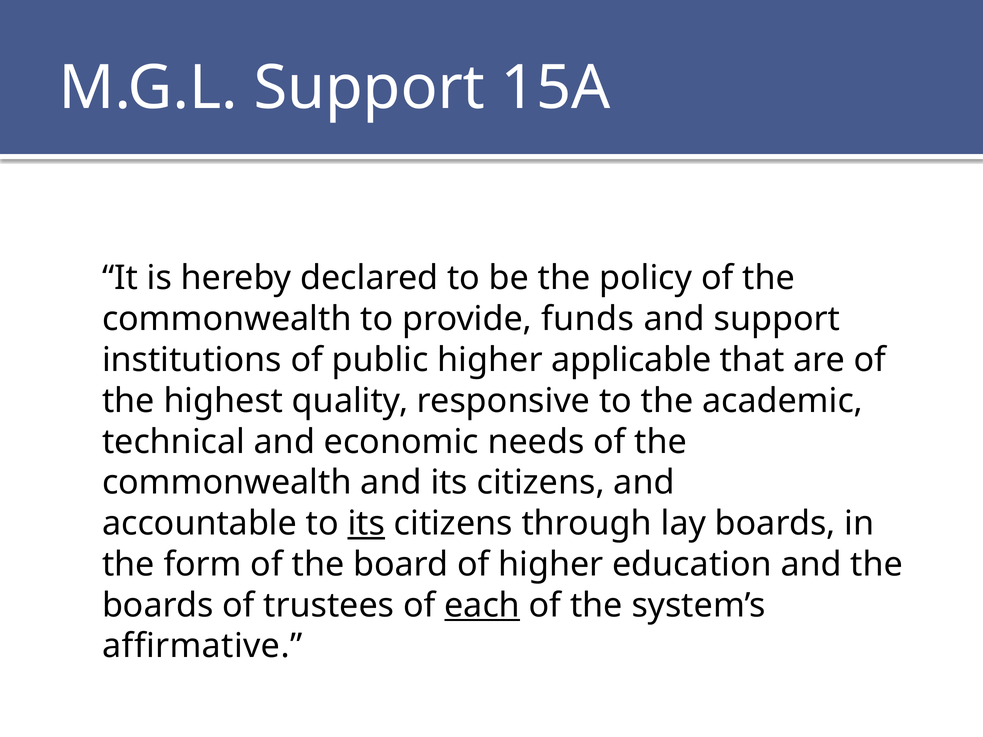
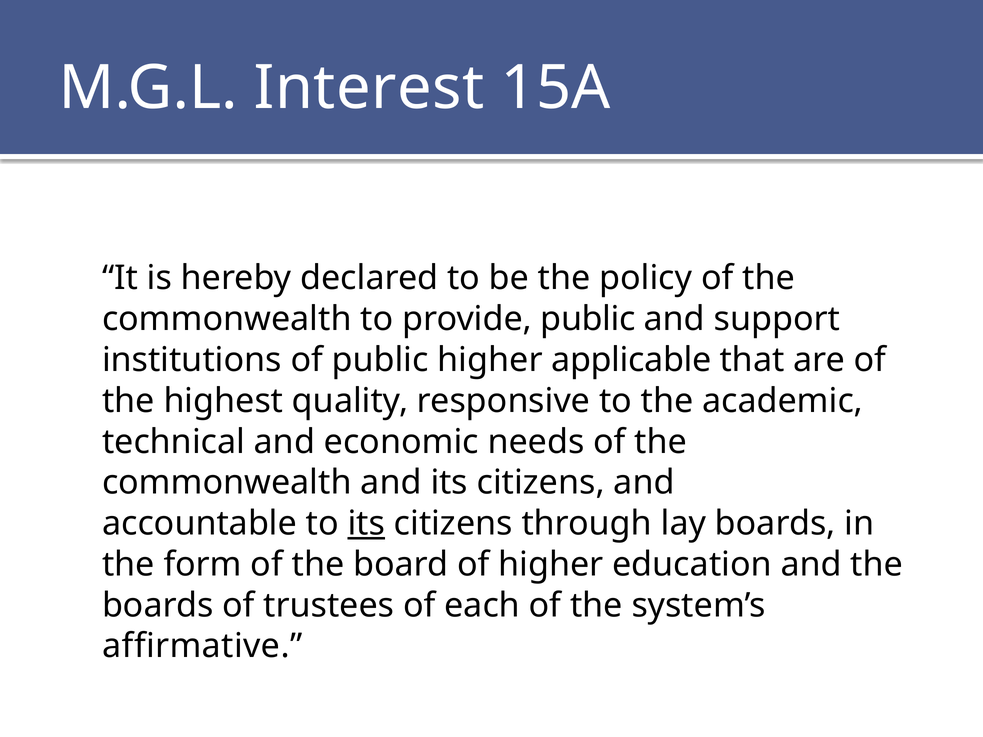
M.G.L Support: Support -> Interest (369, 88)
provide funds: funds -> public (588, 319)
each underline: present -> none (482, 606)
